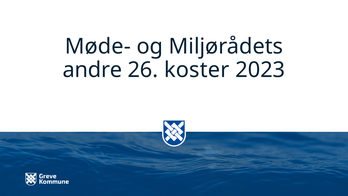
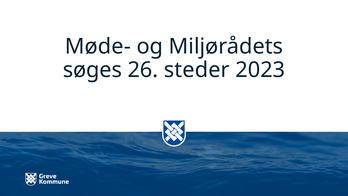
andre: andre -> søges (92, 70)
koster: koster -> steder (197, 70)
